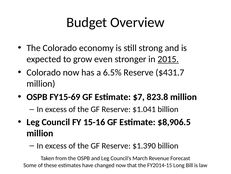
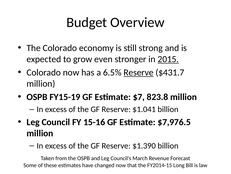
Reserve underline: none -> present (139, 72)
FY15-69: FY15-69 -> FY15-19 (65, 97)
$8,906.5: $8,906.5 -> $7,976.5 (174, 122)
